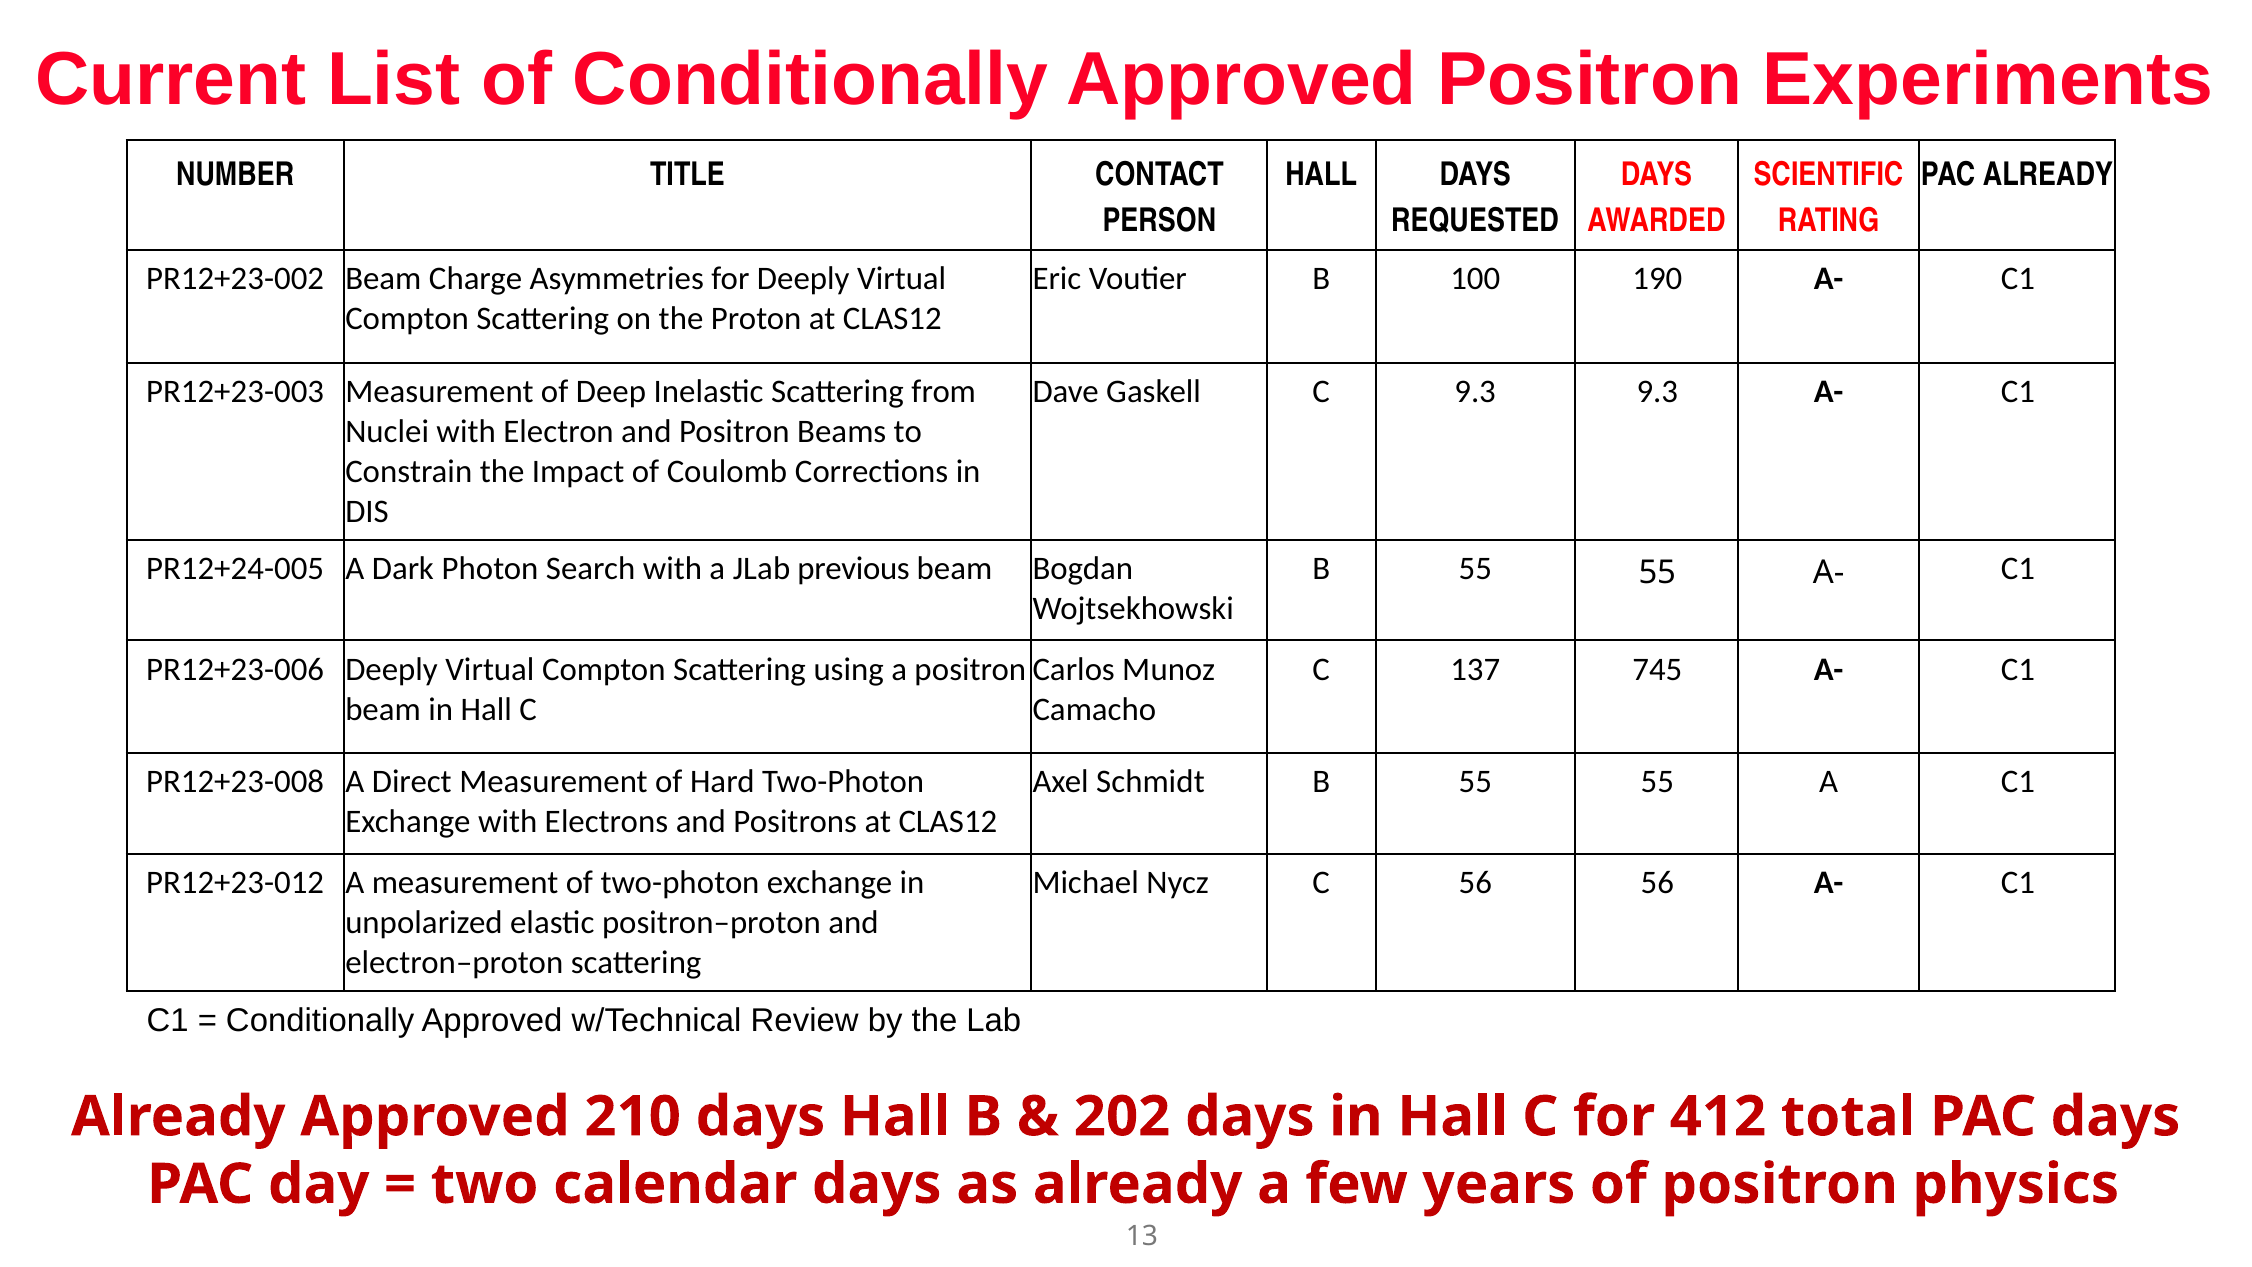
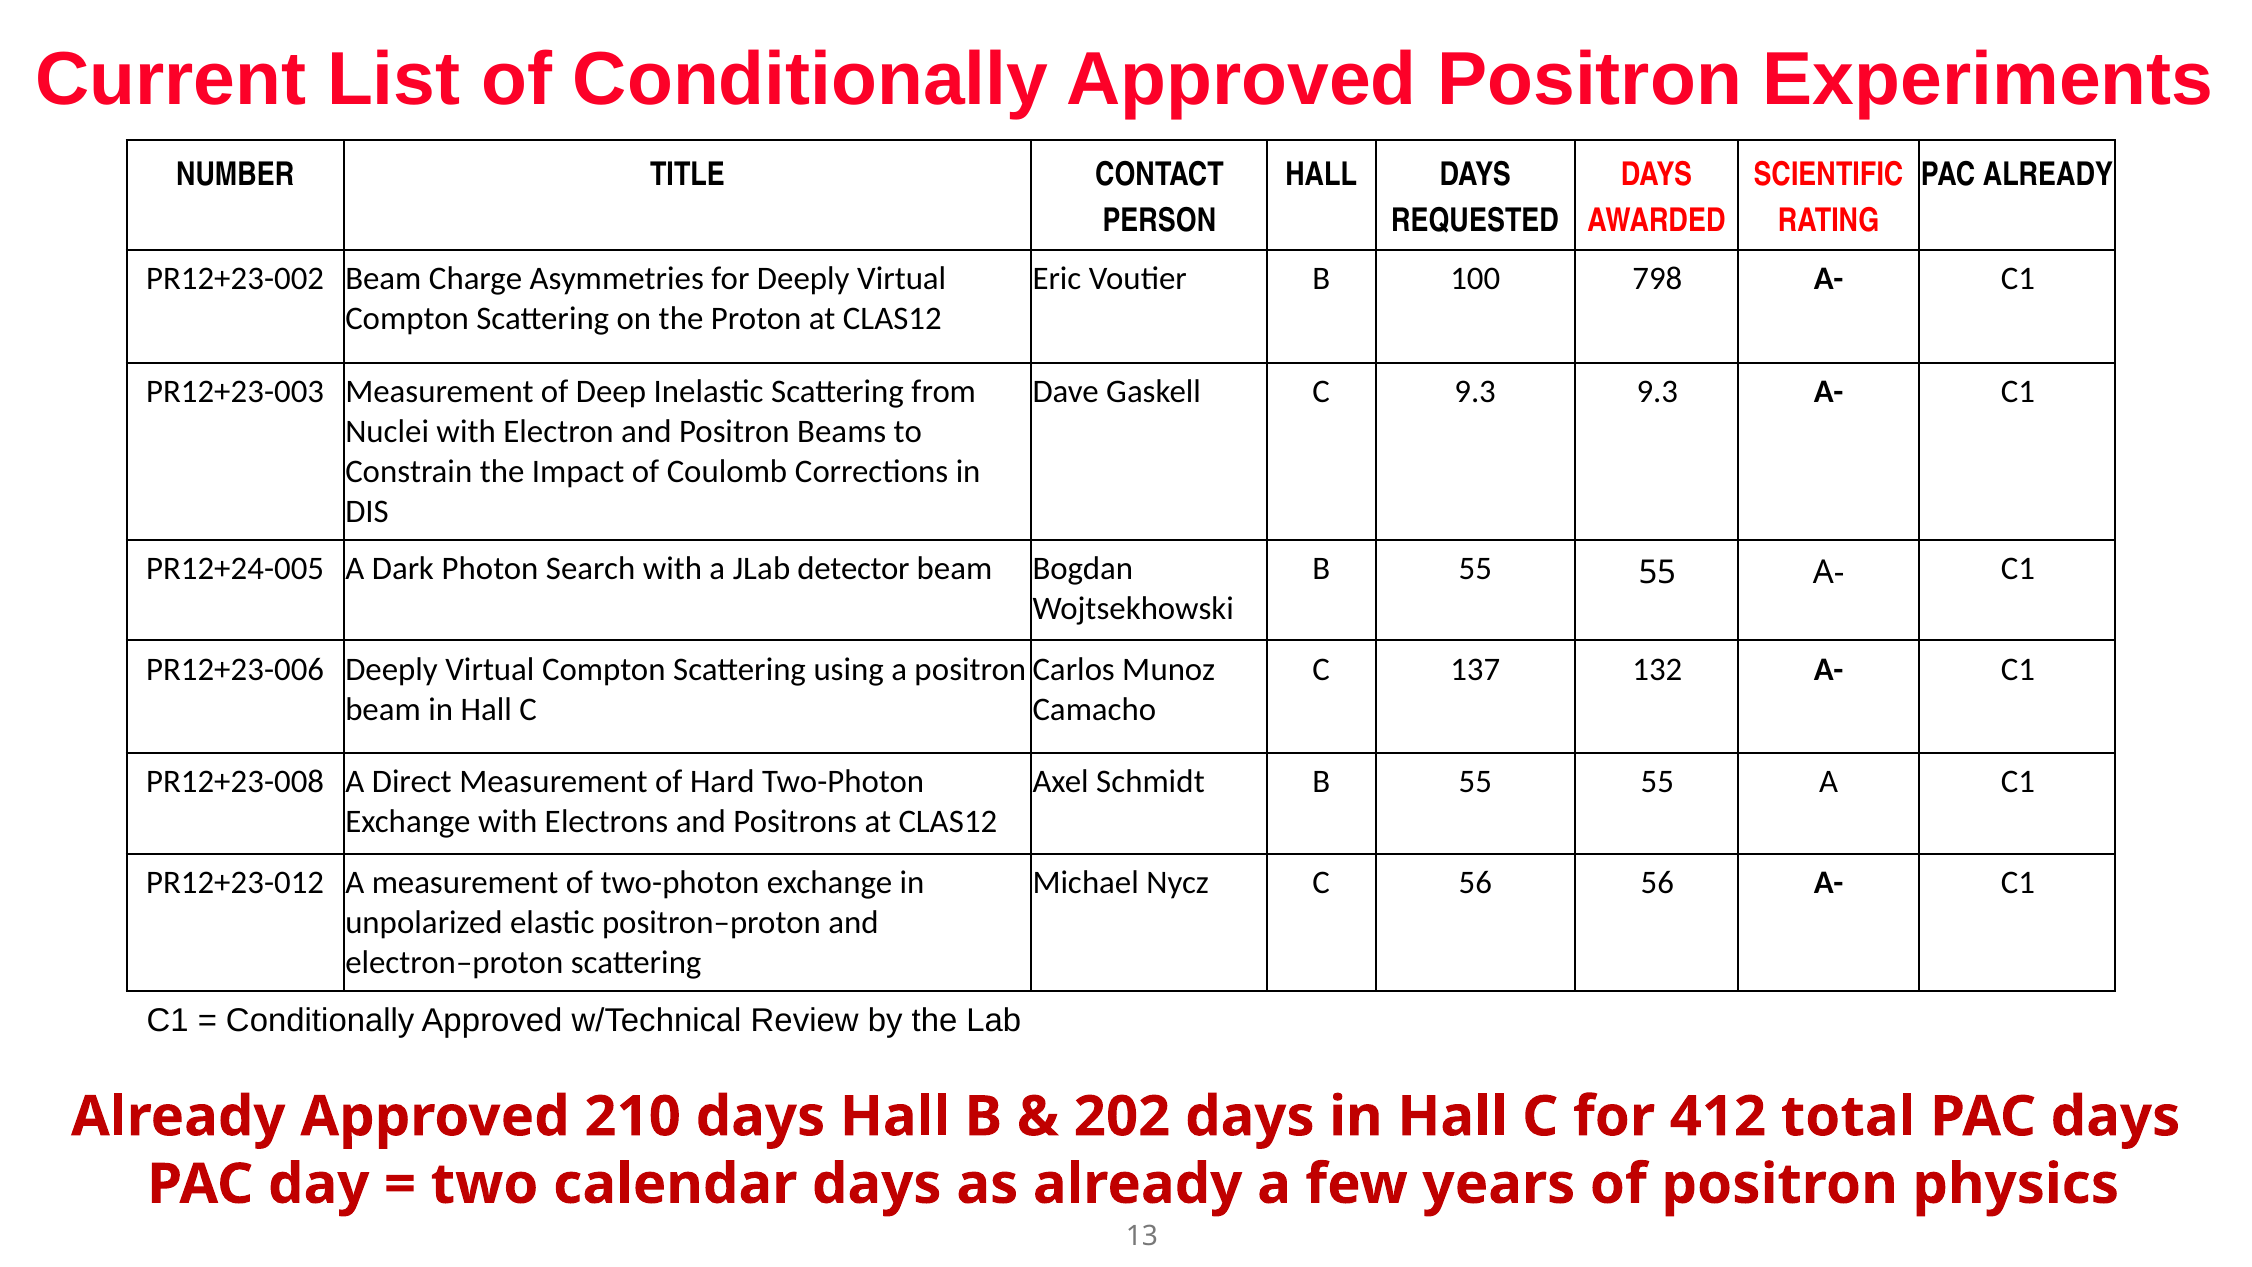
190: 190 -> 798 (1657, 279)
previous: previous -> detector (854, 569)
745: 745 -> 132 (1657, 669)
